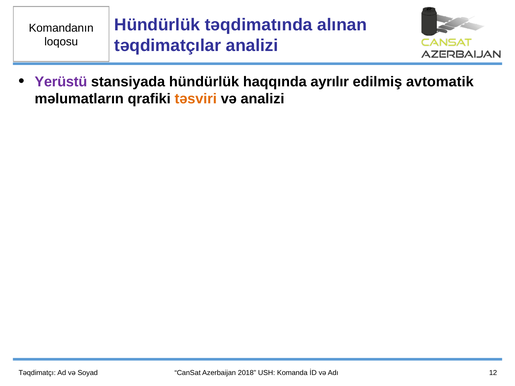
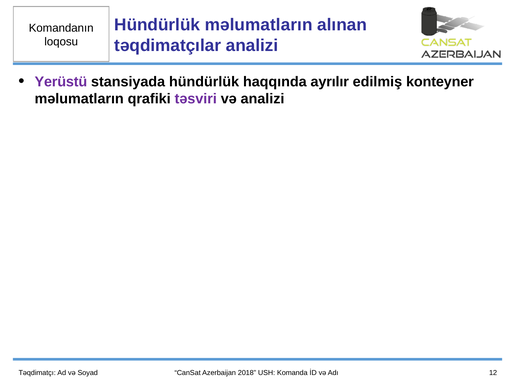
Hündürlük təqdimatında: təqdimatında -> məlumatların (259, 25)
avtomatik: avtomatik -> konteyner (440, 82)
təsviri colour: orange -> purple (196, 99)
